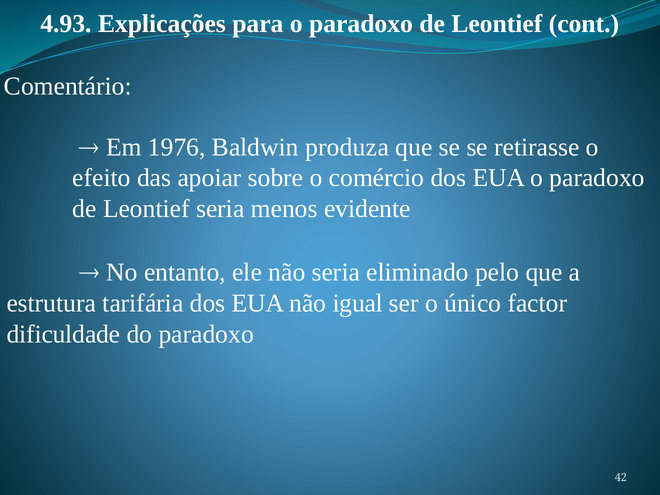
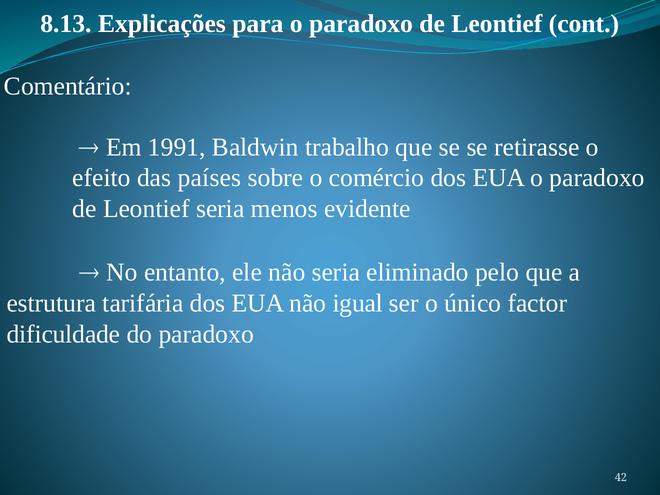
4.93: 4.93 -> 8.13 (66, 24)
1976: 1976 -> 1991 (177, 147)
produza: produza -> trabalho (347, 147)
apoiar: apoiar -> países (209, 178)
